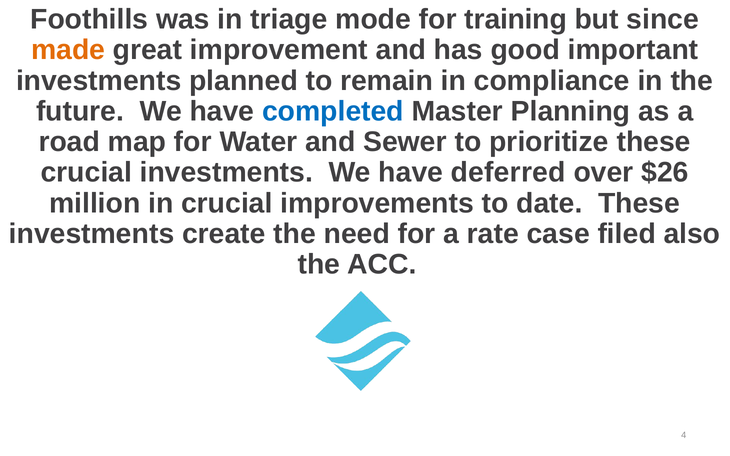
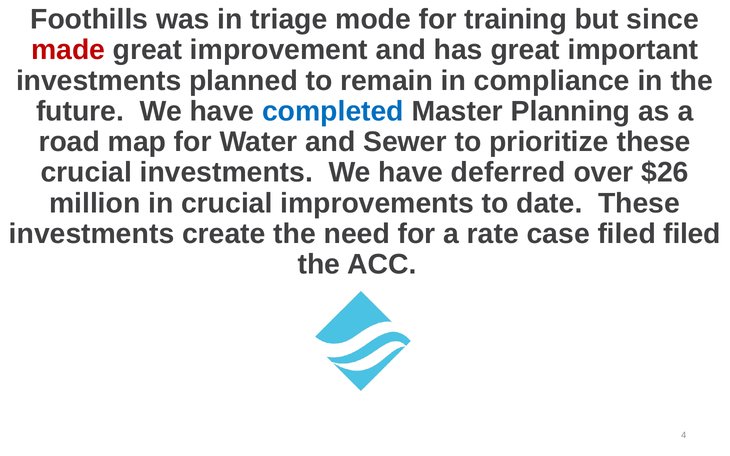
made colour: orange -> red (68, 50)
has good: good -> great (525, 50)
filed also: also -> filed (692, 234)
